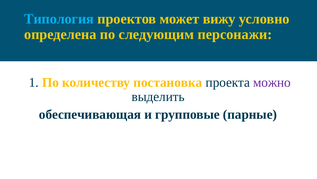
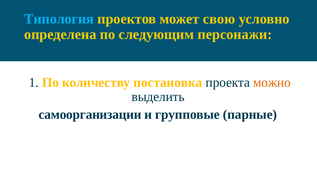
вижу: вижу -> свою (219, 19)
можно colour: purple -> orange (272, 82)
обеспечивающая: обеспечивающая -> самоорганизации (90, 114)
